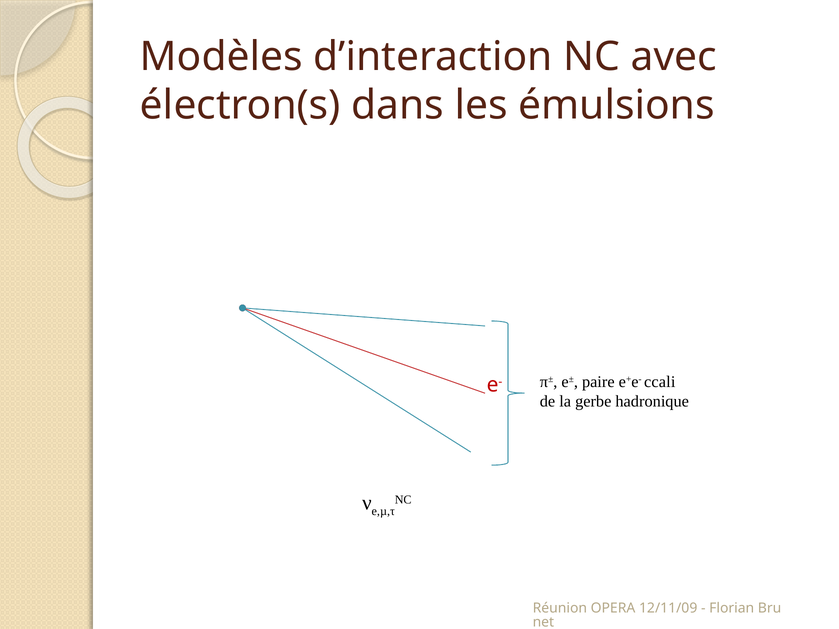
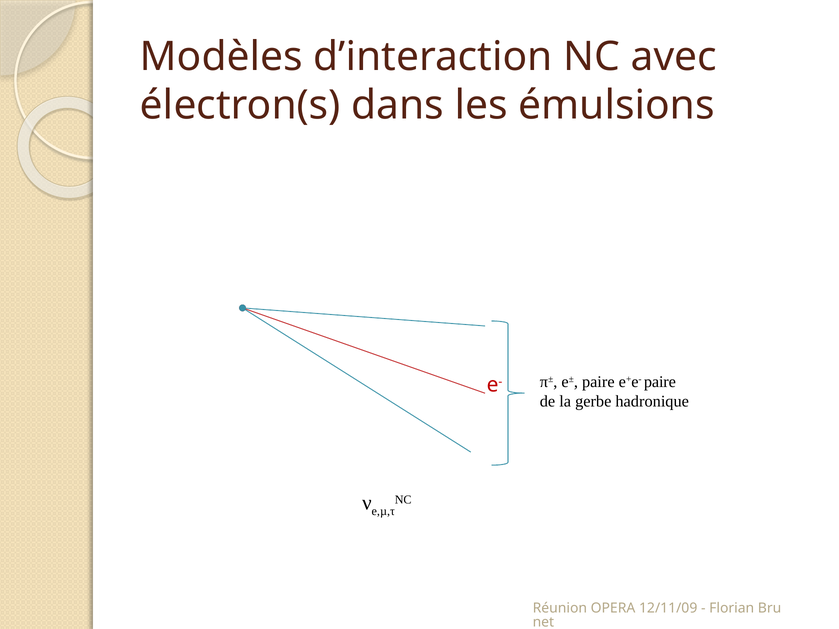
e+e- ccali: ccali -> paire (660, 382)
